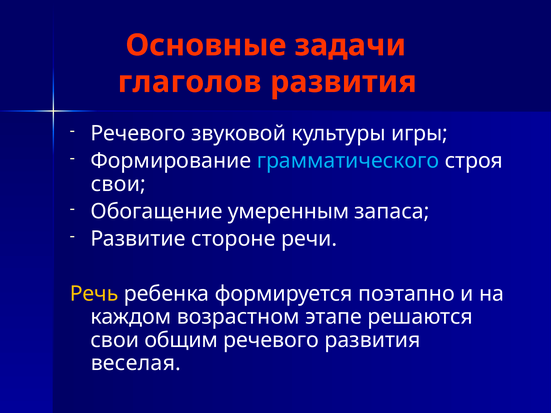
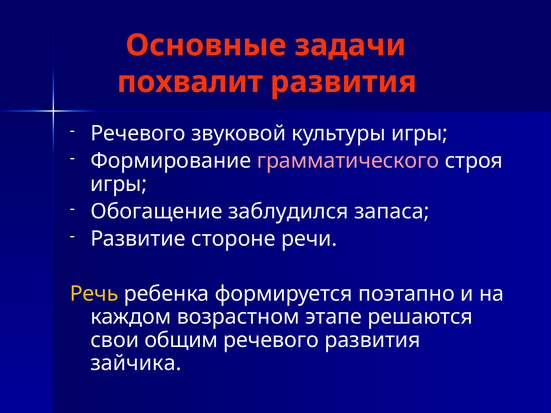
глаголов: глаголов -> похвалит (190, 82)
грамматического colour: light blue -> pink (348, 161)
свои: свои -> игры (119, 184)
умеренным: умеренным -> заблудился (288, 212)
веселая: веселая -> зайчика (136, 363)
